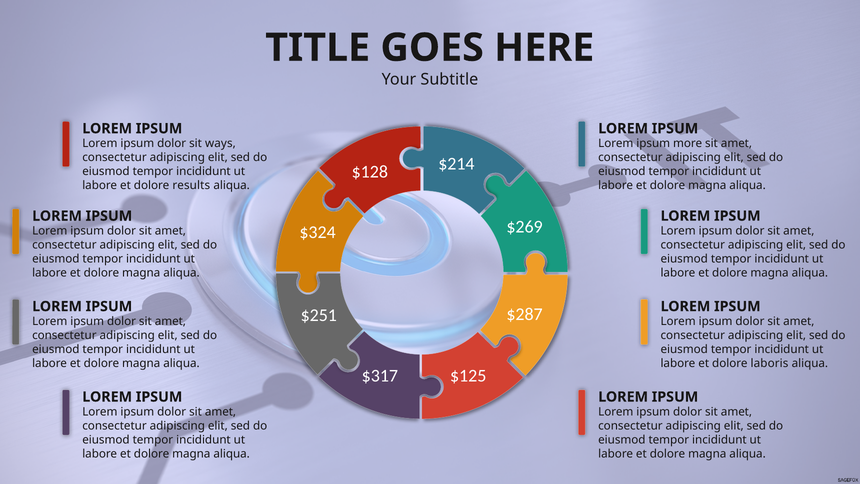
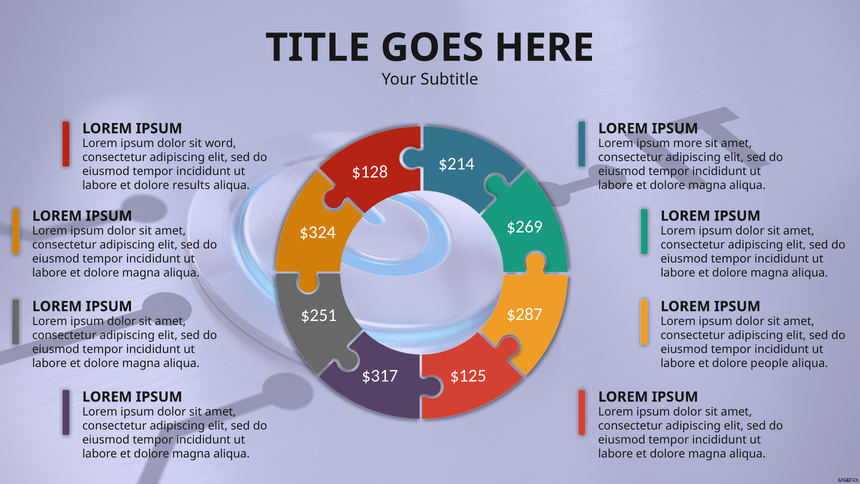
ways: ways -> word (221, 143)
laboris: laboris -> people (770, 363)
